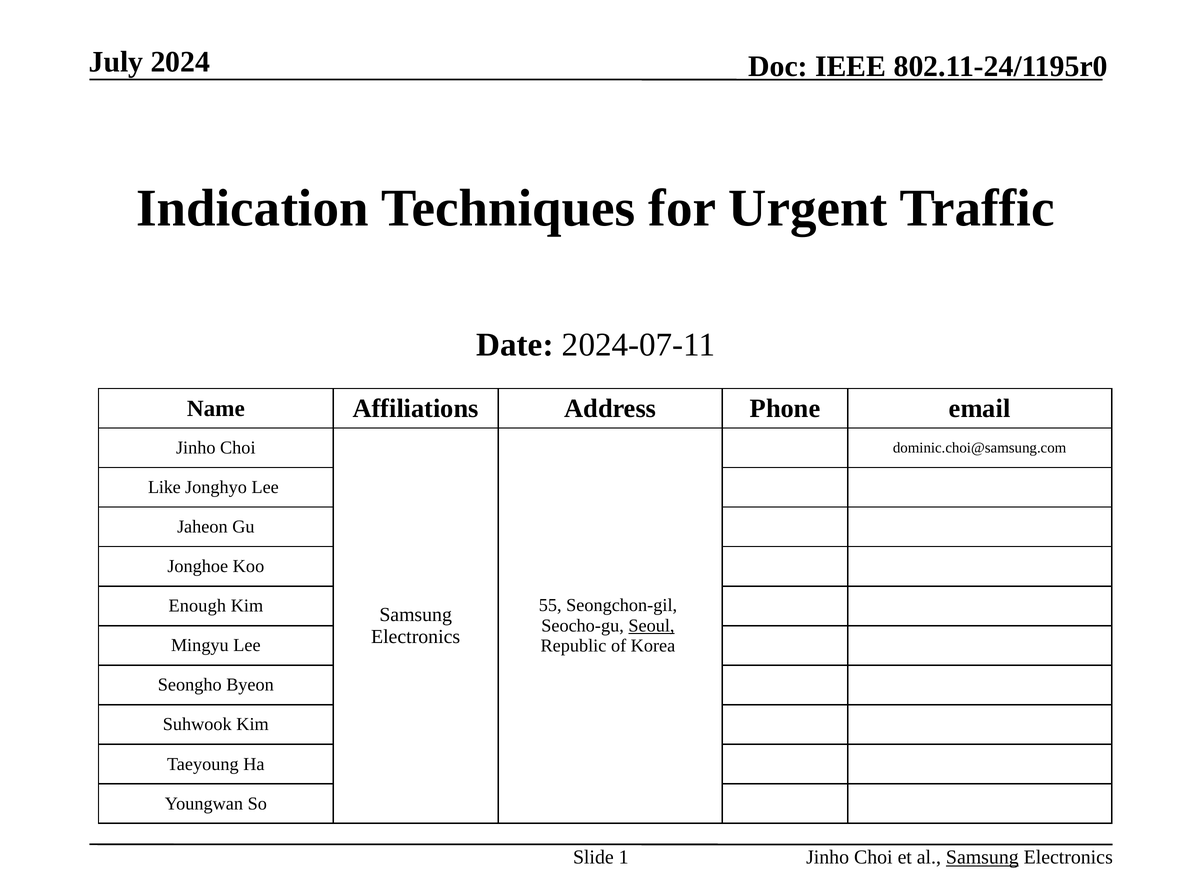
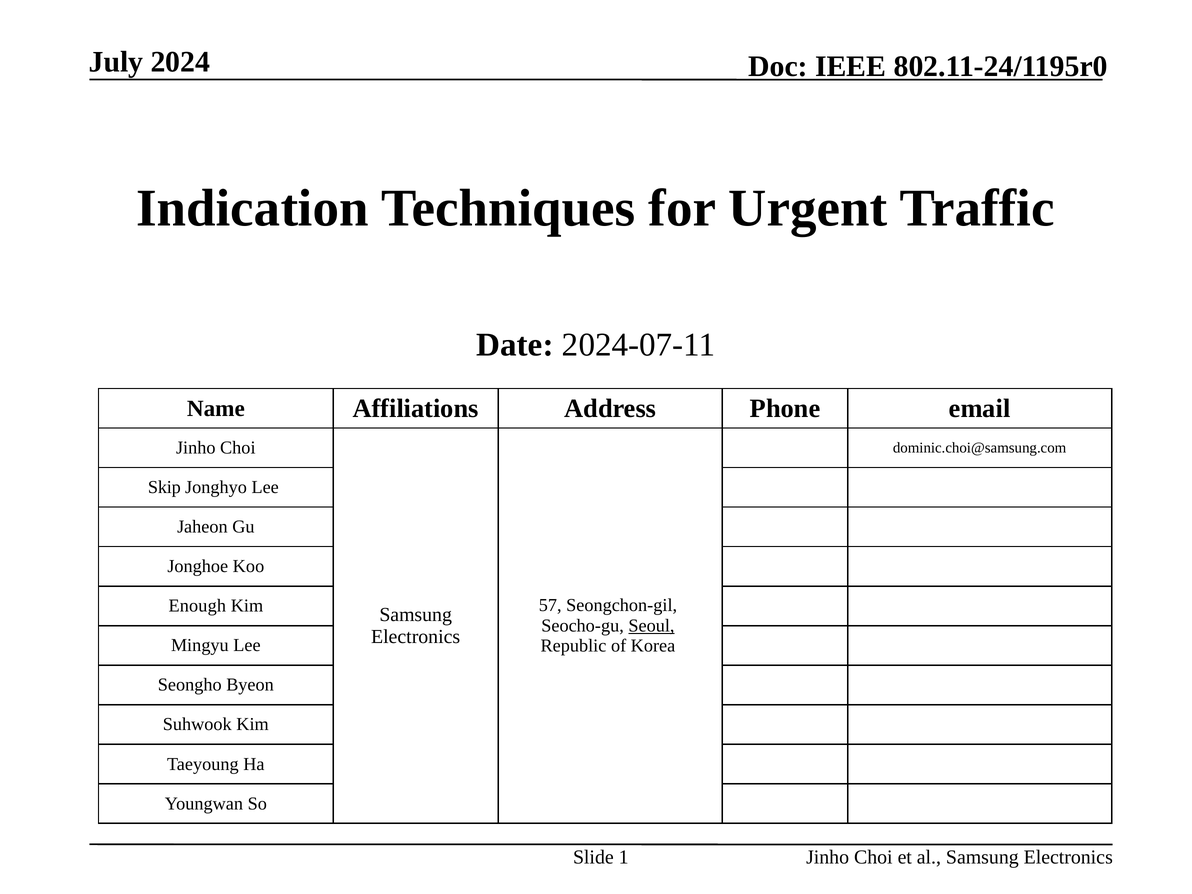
Like: Like -> Skip (164, 487)
55: 55 -> 57 (550, 605)
Samsung underline: present -> none (982, 857)
